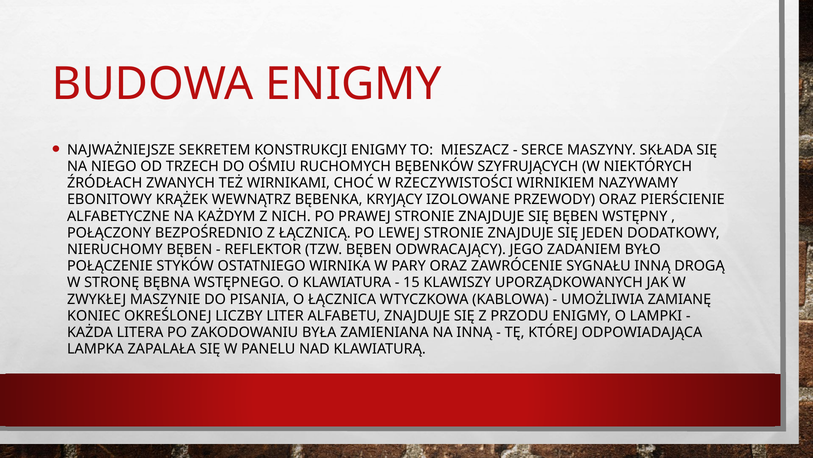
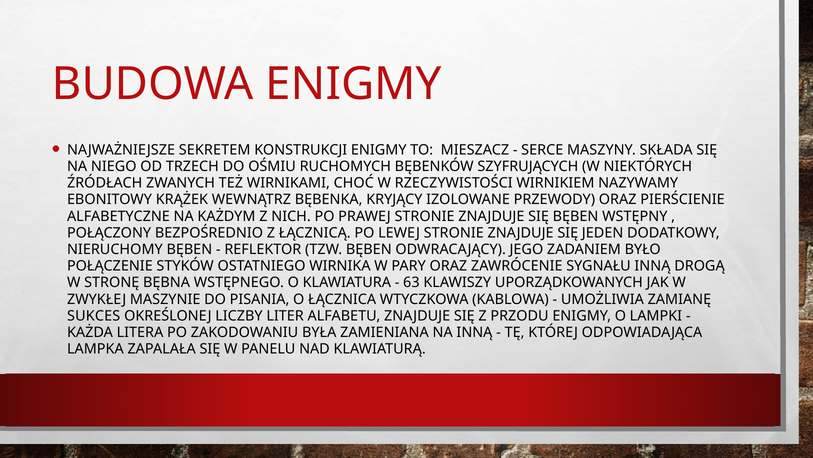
15: 15 -> 63 (411, 282)
KONIEC: KONIEC -> SUKCES (94, 315)
